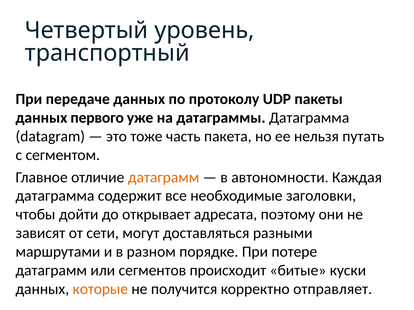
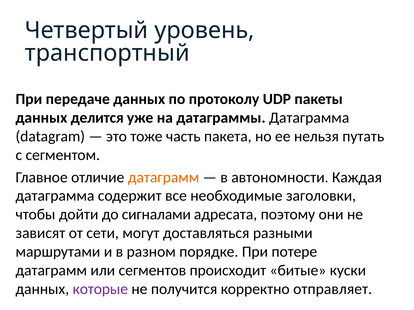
первого: первого -> делится (97, 118)
открывает: открывает -> сигналами (156, 215)
которые colour: orange -> purple (100, 289)
